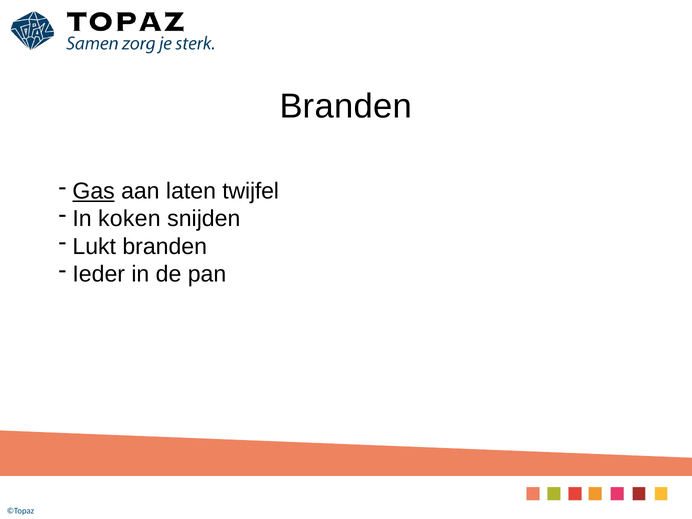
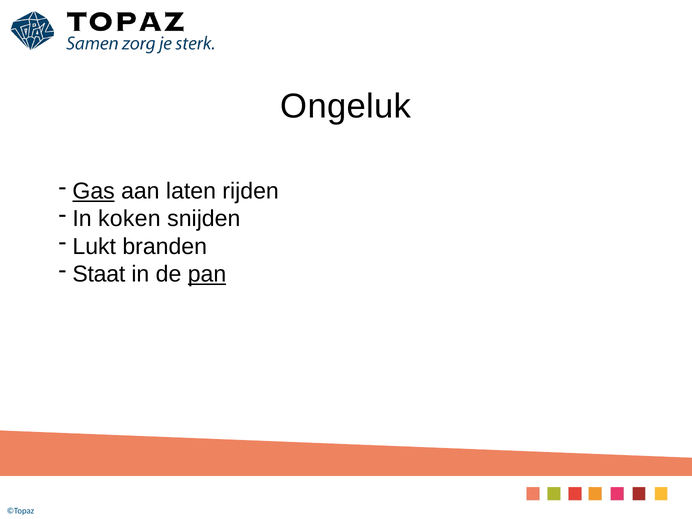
Branden: Branden -> Ongeluk (346, 106)
twijfel: twijfel -> rijden (251, 191)
Ieder: Ieder -> Staat (99, 274)
pan underline: none -> present (207, 274)
